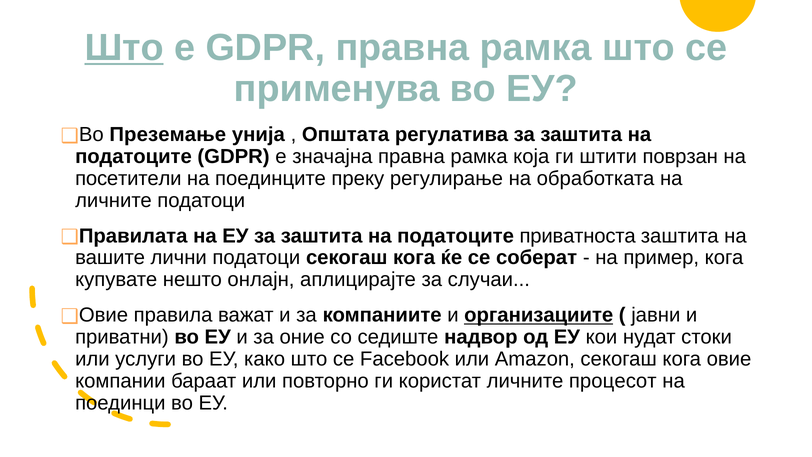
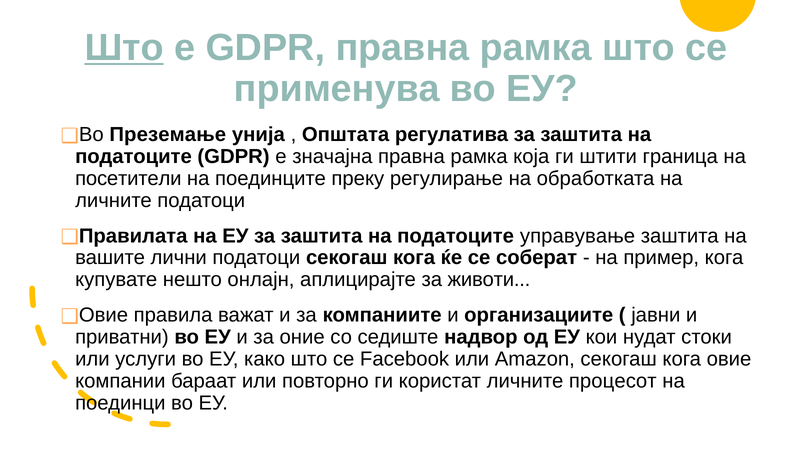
поврзан: поврзан -> граница (680, 156)
приватноста: приватноста -> управување (578, 236)
случаи: случаи -> животи (489, 280)
организациите underline: present -> none (539, 315)
